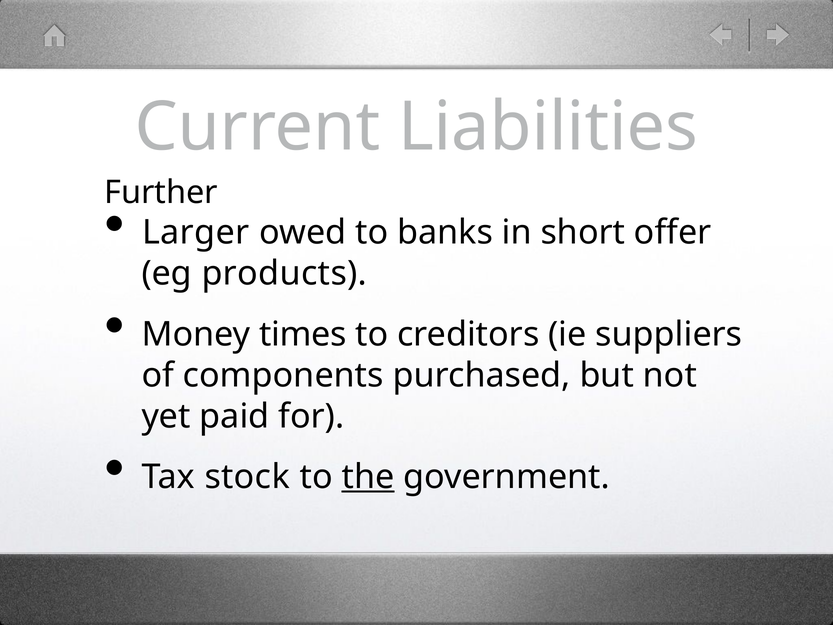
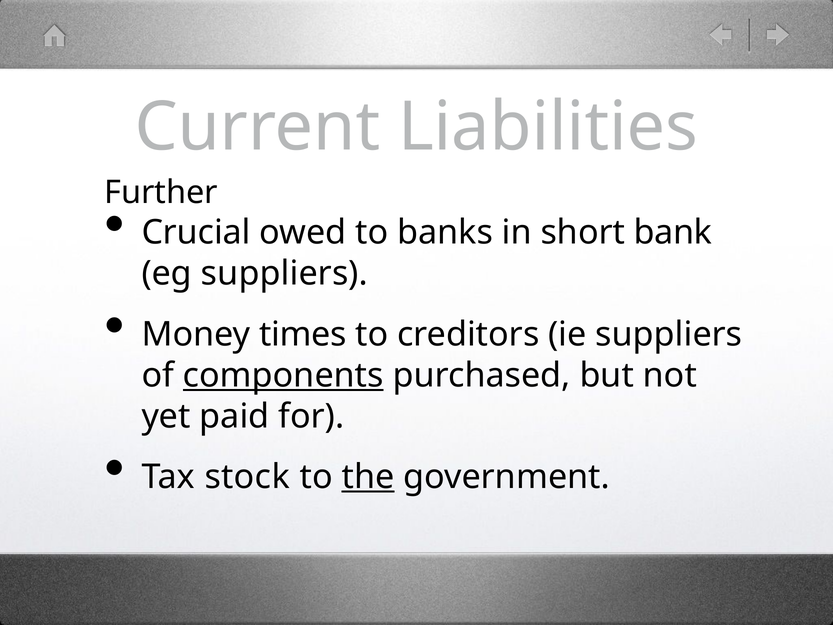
Larger: Larger -> Crucial (196, 233)
offer: offer -> bank (673, 233)
eg products: products -> suppliers (284, 274)
components underline: none -> present (283, 375)
